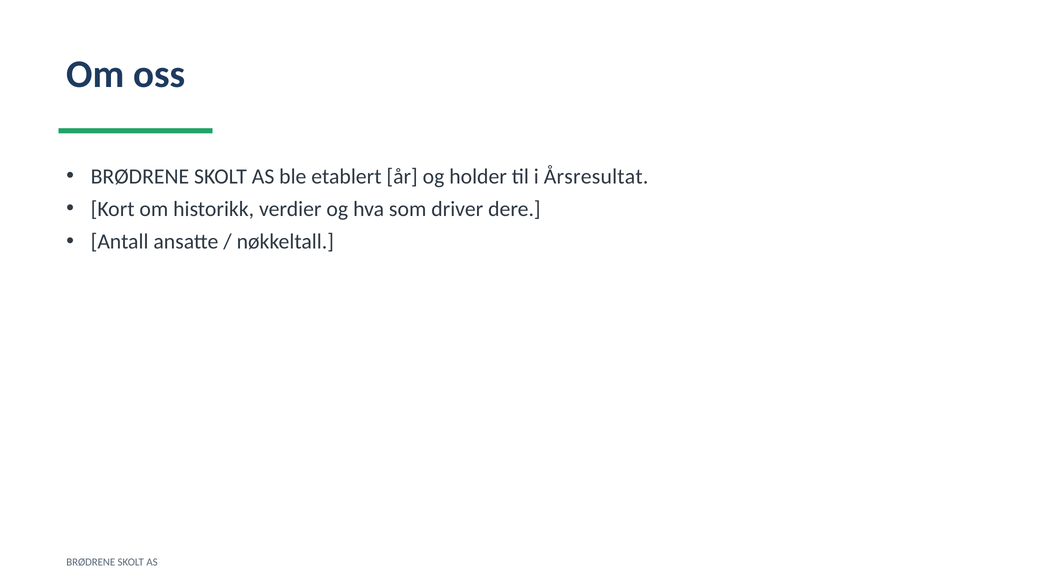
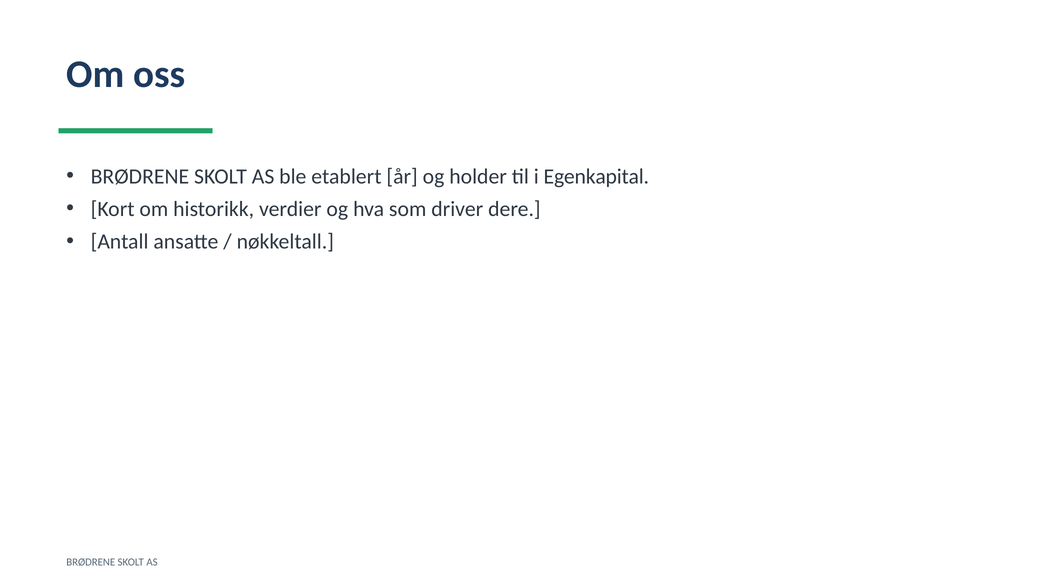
Årsresultat: Årsresultat -> Egenkapital (596, 176)
